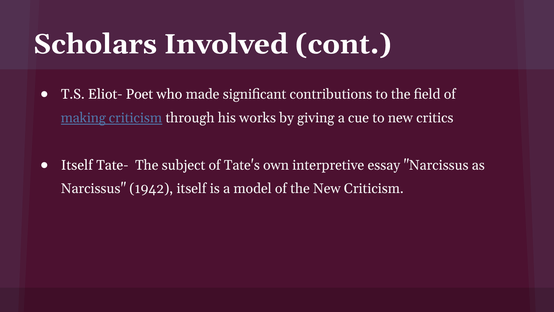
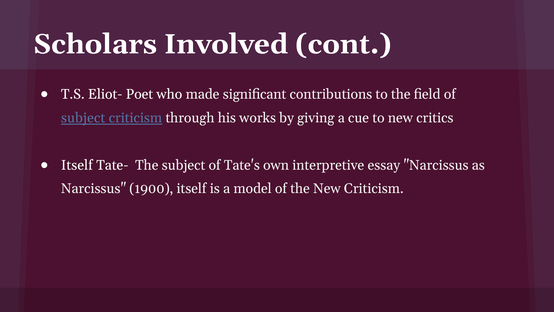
making: making -> subject (83, 118)
1942: 1942 -> 1900 (151, 188)
